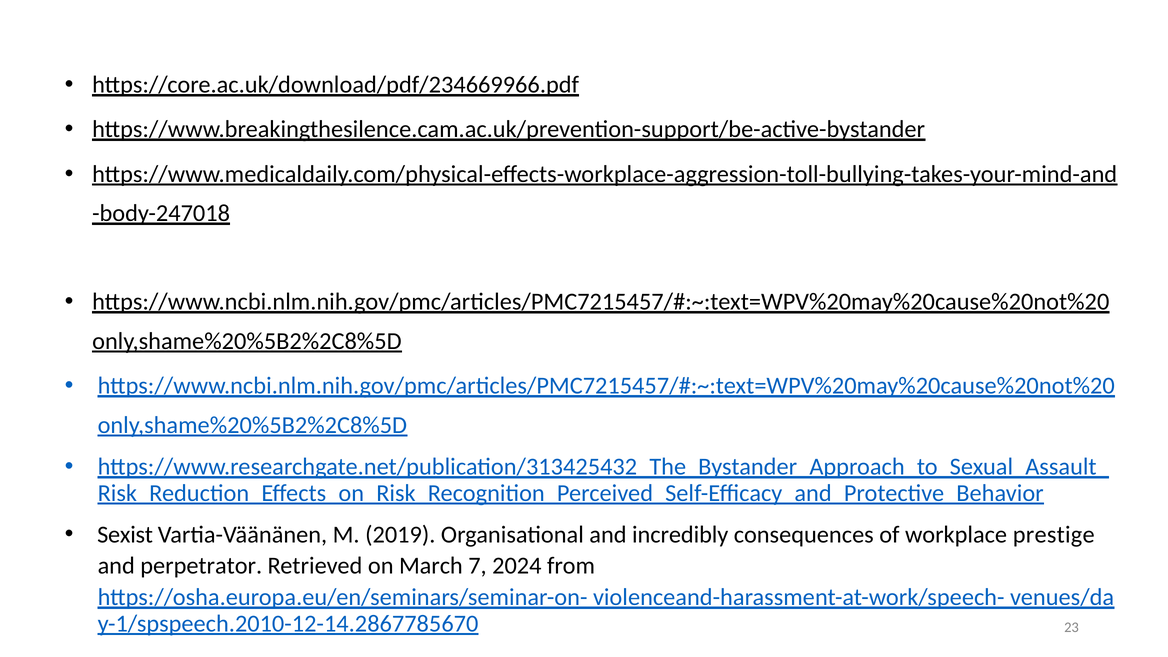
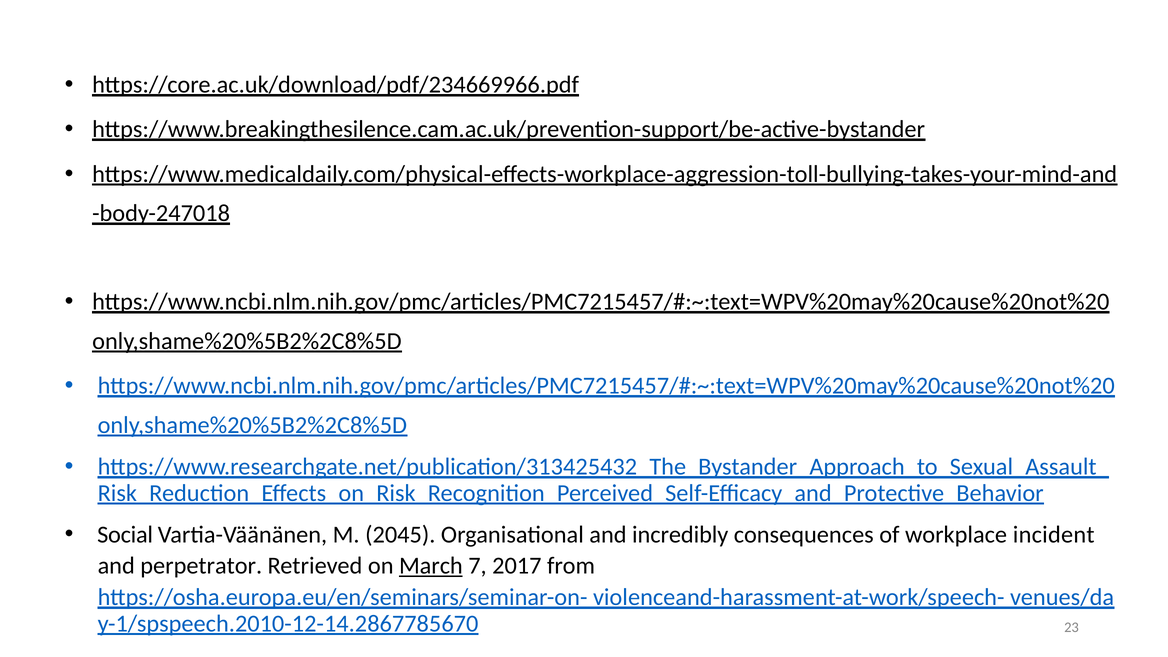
Sexist: Sexist -> Social (125, 535)
2019: 2019 -> 2045 (400, 535)
prestige: prestige -> incident (1054, 535)
March underline: none -> present (431, 566)
2024: 2024 -> 2017 (517, 566)
